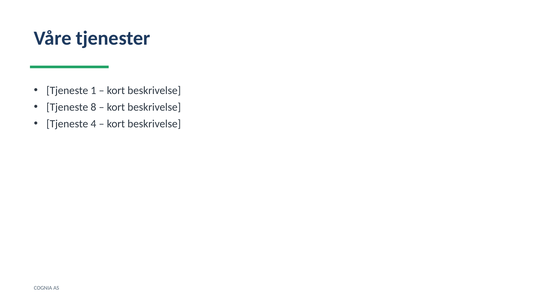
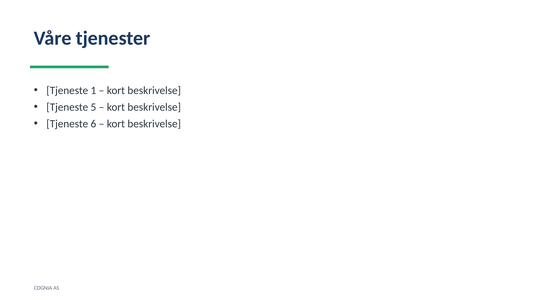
8: 8 -> 5 (93, 107)
4: 4 -> 6 (93, 124)
